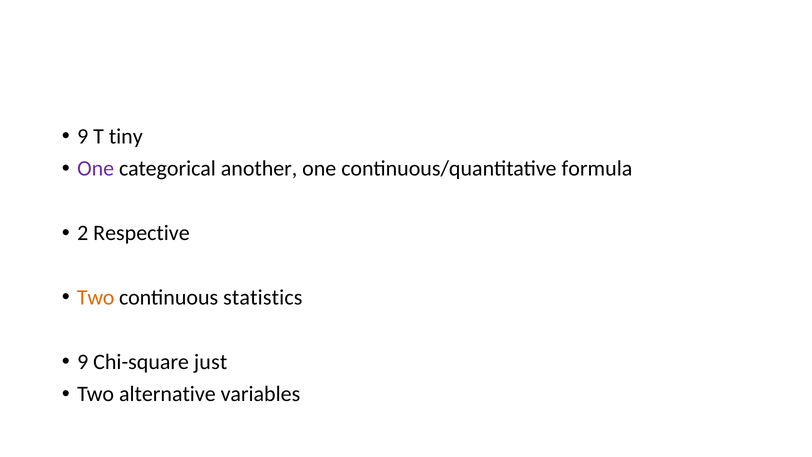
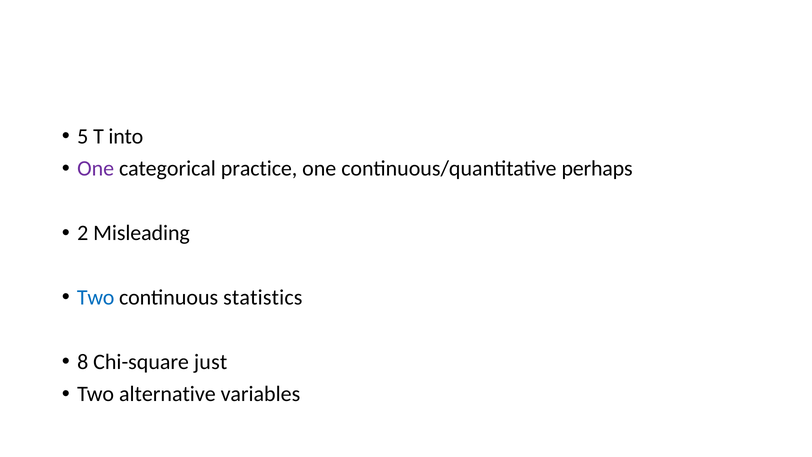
9: 9 -> 5 (83, 136)
tiny: tiny -> into (126, 136)
another: another -> practice (259, 169)
formula: formula -> perhaps (597, 169)
Respective: Respective -> Misleading (142, 233)
Two colour: orange -> blue (96, 297)
9: 9 -> 8 (83, 362)
